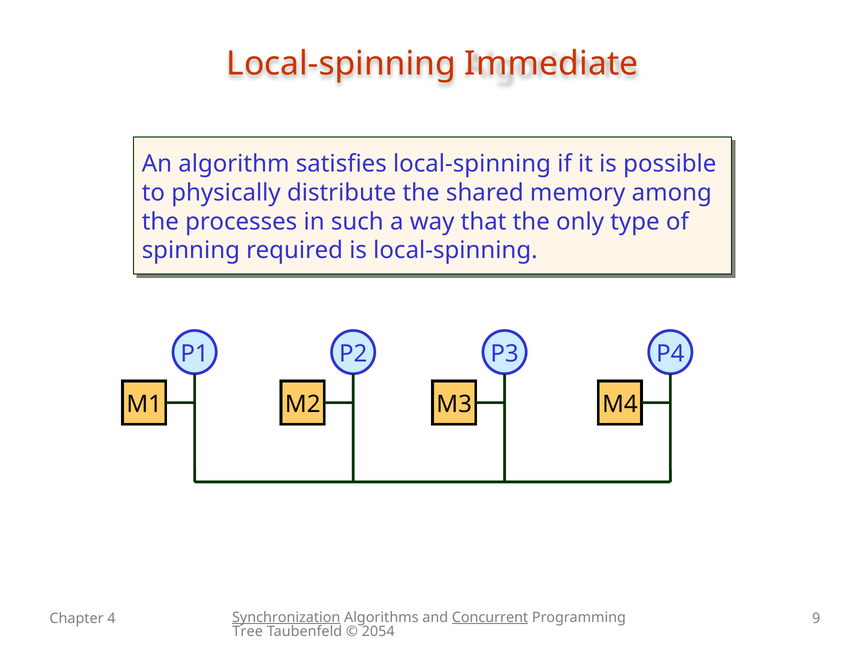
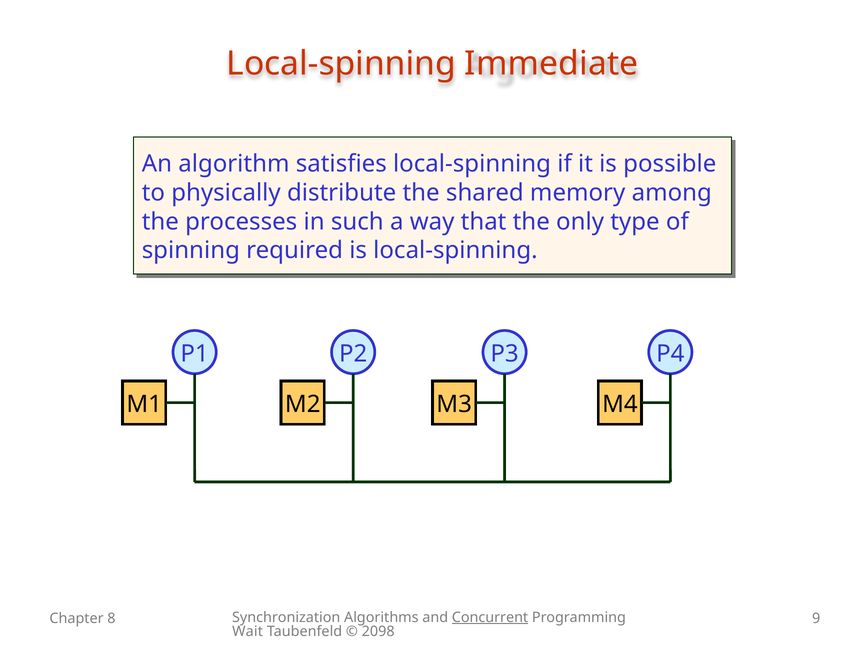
Synchronization underline: present -> none (286, 617)
4: 4 -> 8 (111, 618)
Tree: Tree -> Wait (248, 631)
2054: 2054 -> 2098 (378, 631)
